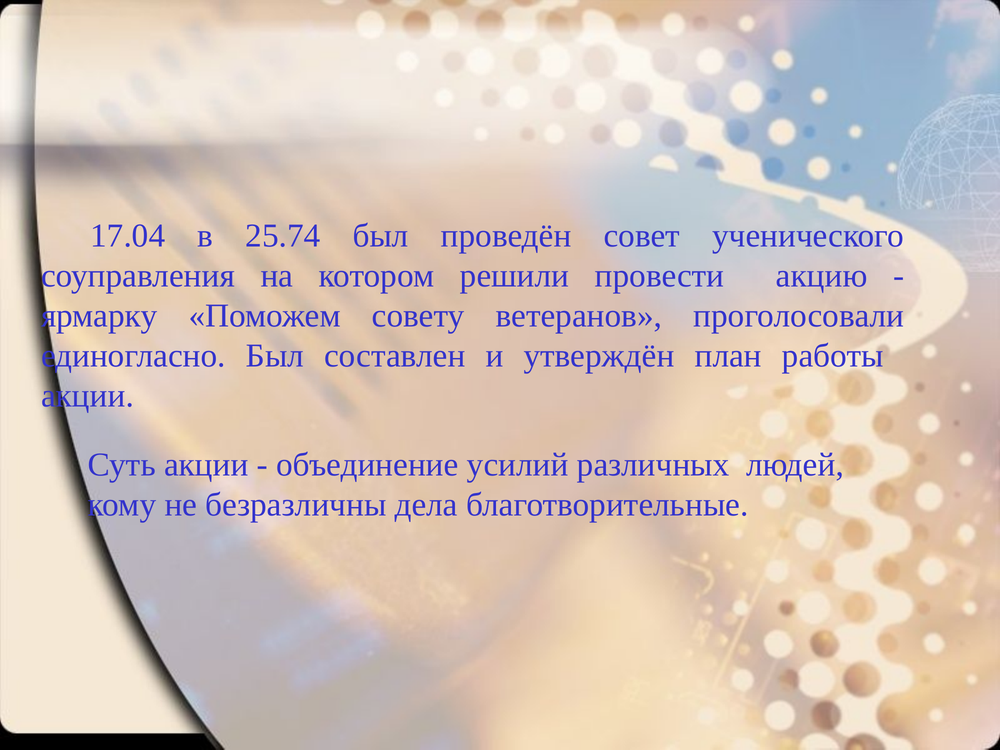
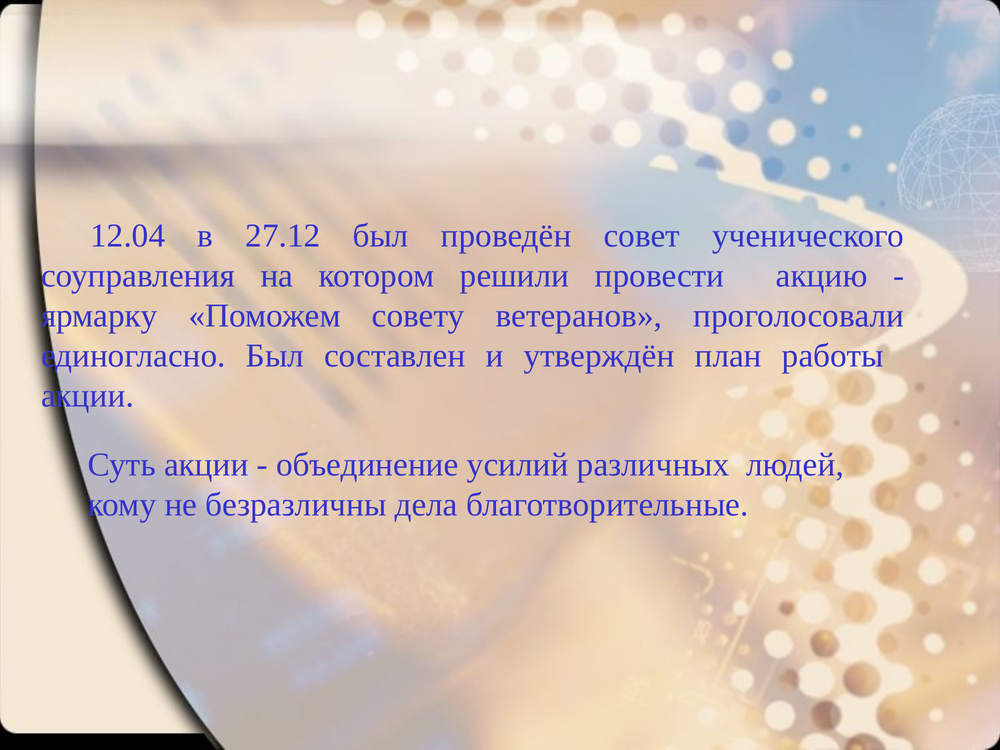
17.04: 17.04 -> 12.04 (128, 236)
25.74: 25.74 -> 27.12 (283, 236)
